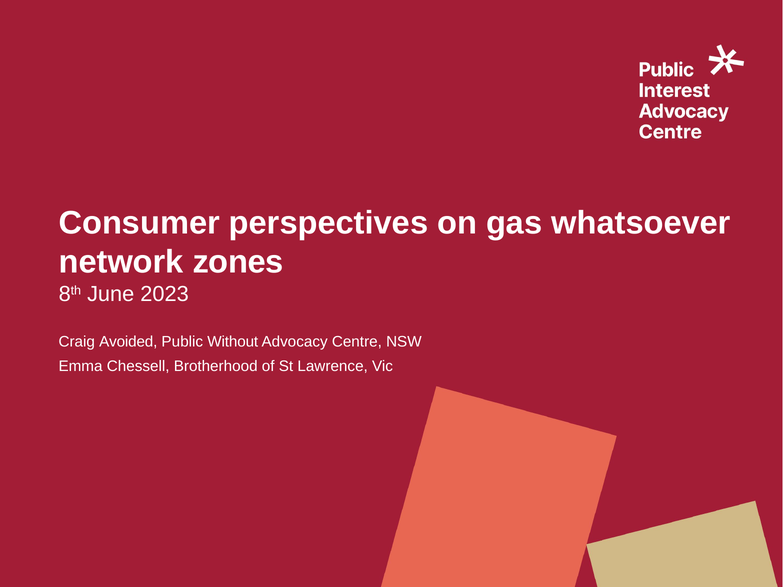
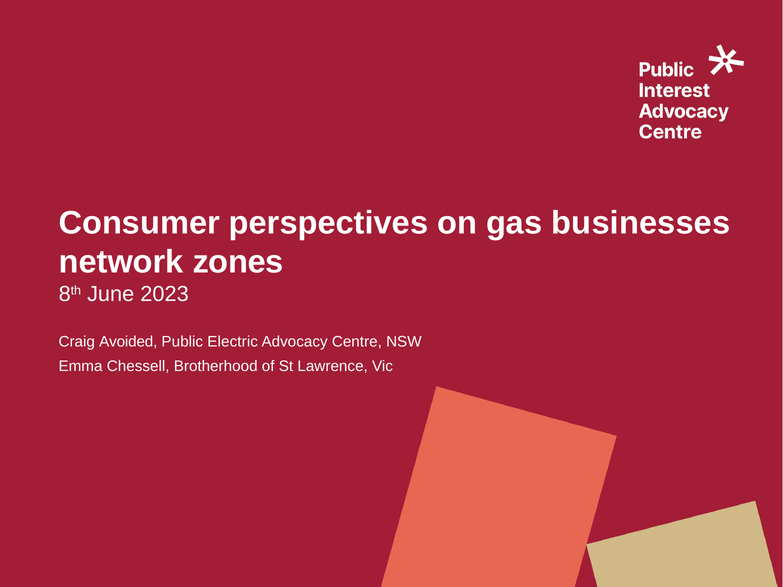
whatsoever: whatsoever -> businesses (641, 223)
Without: Without -> Electric (233, 342)
